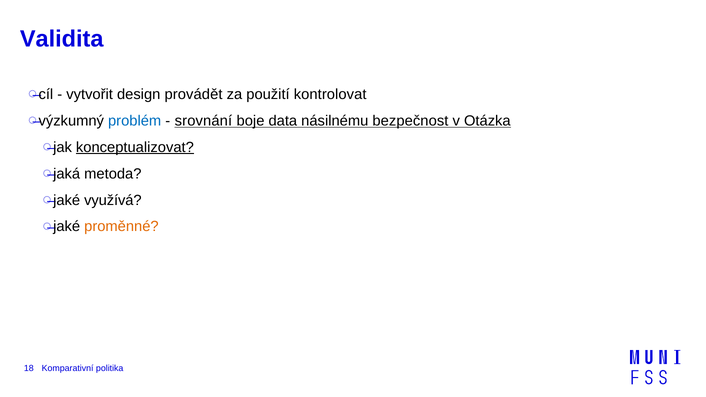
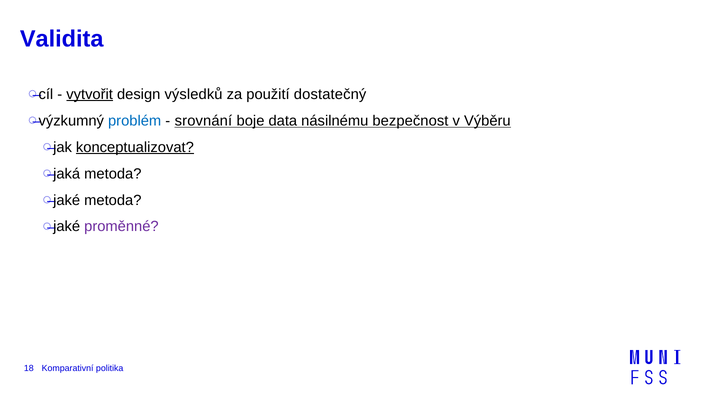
vytvořit underline: none -> present (90, 94)
provádět: provádět -> výsledků (194, 94)
kontrolovat: kontrolovat -> dostatečný (330, 94)
Otázka: Otázka -> Výběru (487, 121)
využívá: využívá -> metoda (113, 200)
proměnné colour: orange -> purple (121, 227)
